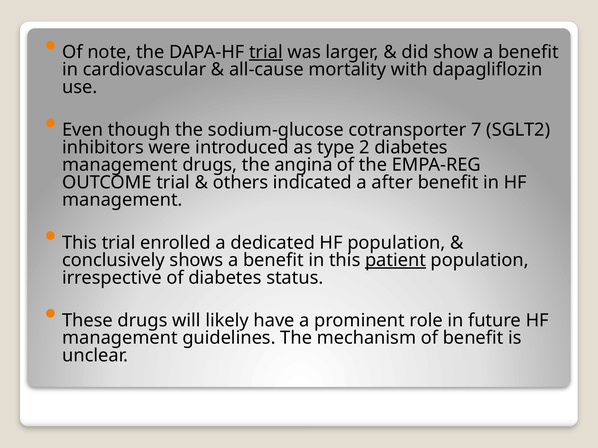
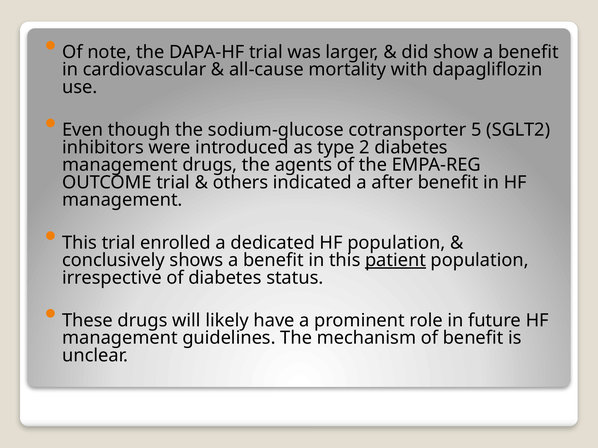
trial underline: present -> none (266, 52)
7: 7 -> 5 (476, 130)
angina: angina -> agents (304, 165)
